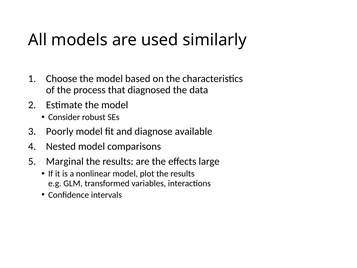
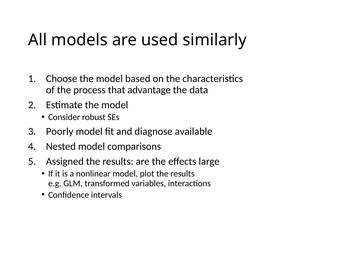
diagnosed: diagnosed -> advantage (149, 90)
Marginal: Marginal -> Assigned (65, 161)
